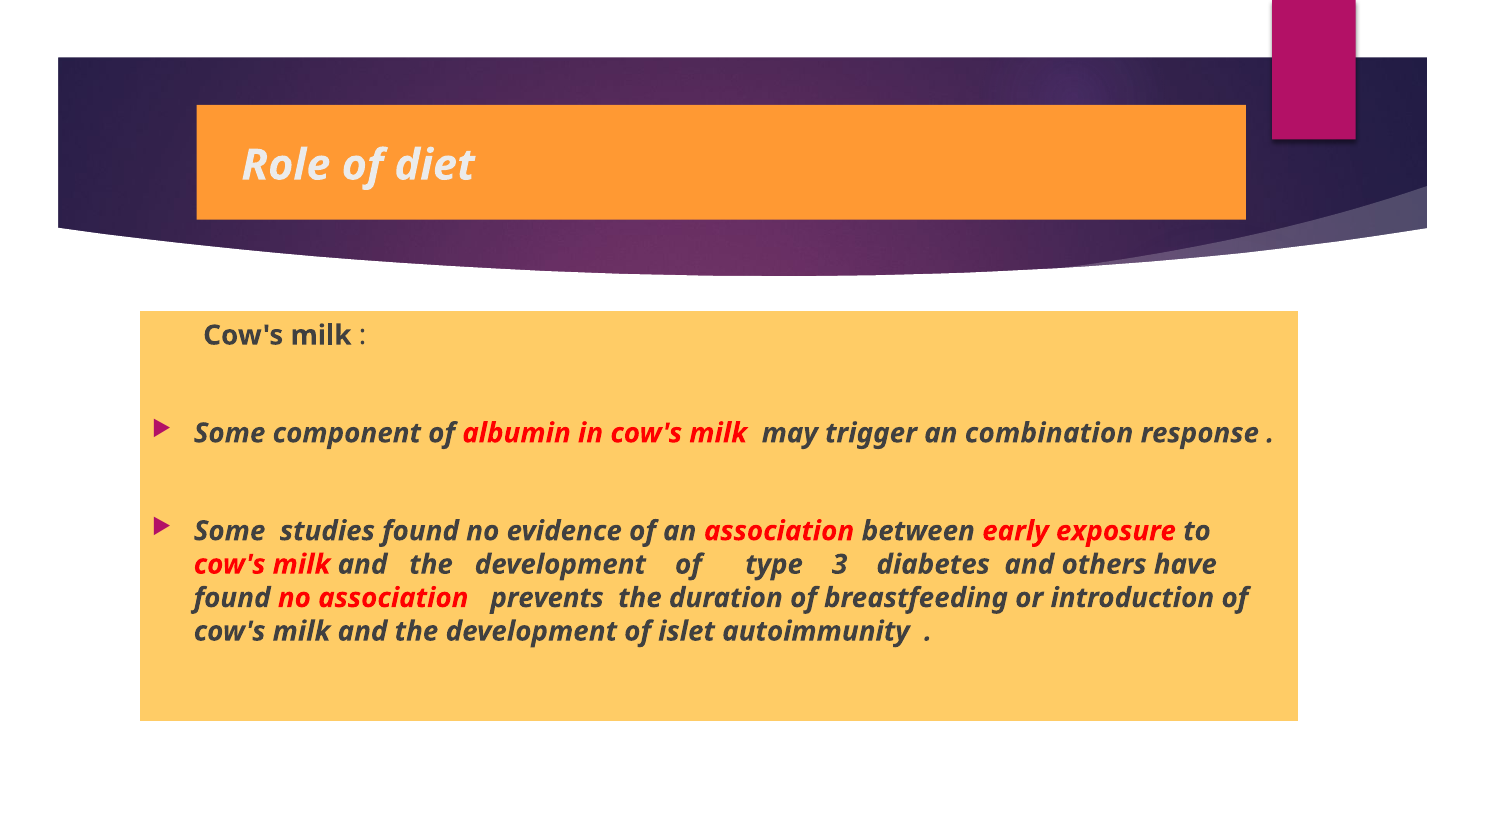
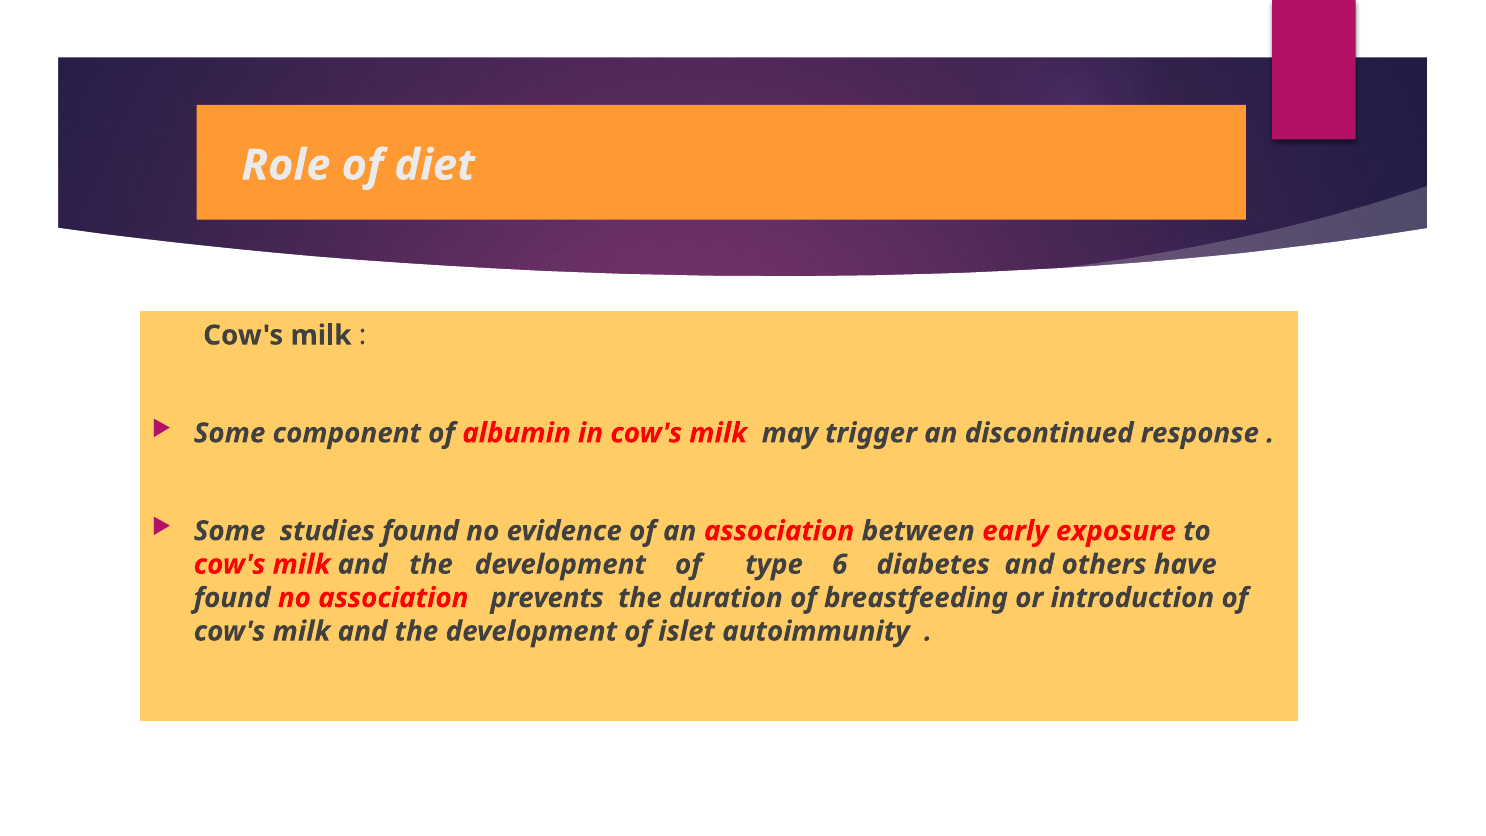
combination: combination -> discontinued (1049, 433)
3: 3 -> 6 (840, 564)
